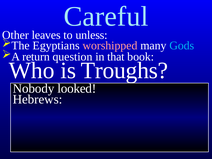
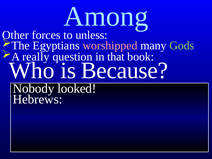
Careful: Careful -> Among (106, 16)
leaves: leaves -> forces (46, 35)
Gods colour: light blue -> light green (182, 46)
return: return -> really (36, 57)
Troughs: Troughs -> Because (124, 71)
